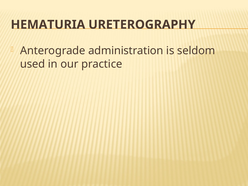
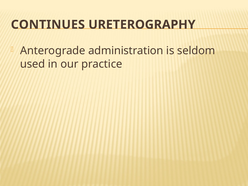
HEMATURIA: HEMATURIA -> CONTINUES (48, 25)
